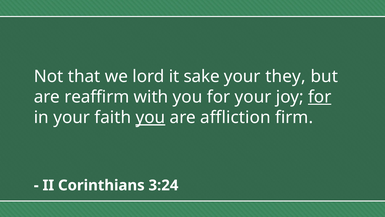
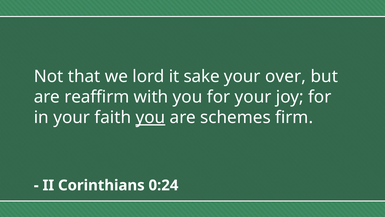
they: they -> over (286, 76)
for underline: present -> none (320, 97)
affliction: affliction -> schemes (235, 117)
3:24: 3:24 -> 0:24 (163, 185)
